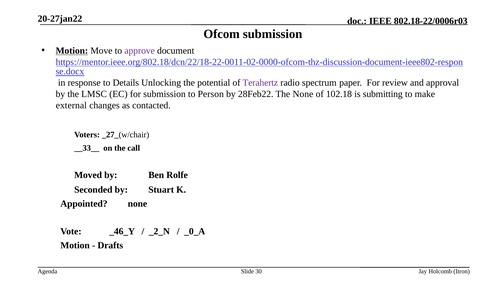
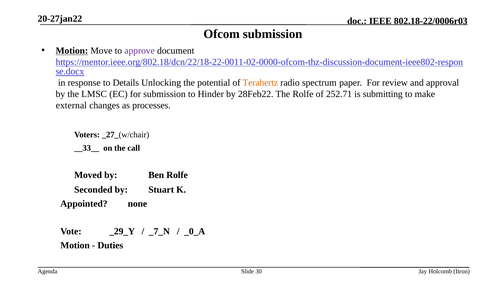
Terahertz colour: purple -> orange (260, 83)
Person: Person -> Hinder (211, 94)
The None: None -> Rolfe (303, 94)
102.18: 102.18 -> 252.71 (339, 94)
contacted: contacted -> processes (151, 105)
_46_Y: _46_Y -> _29_Y (122, 231)
_2_N: _2_N -> _7_N (159, 231)
Drafts: Drafts -> Duties (110, 245)
